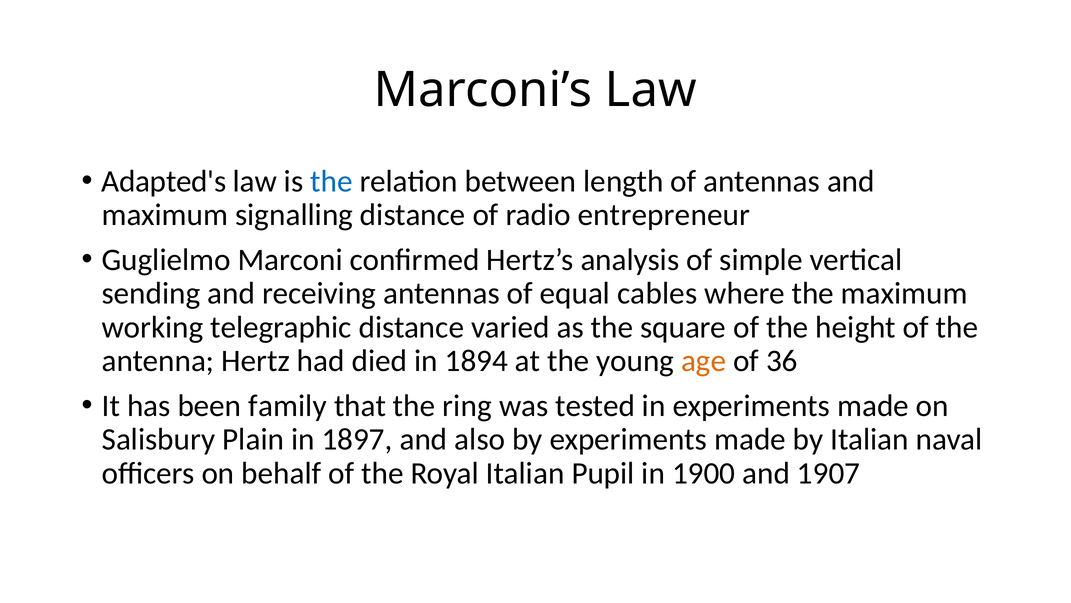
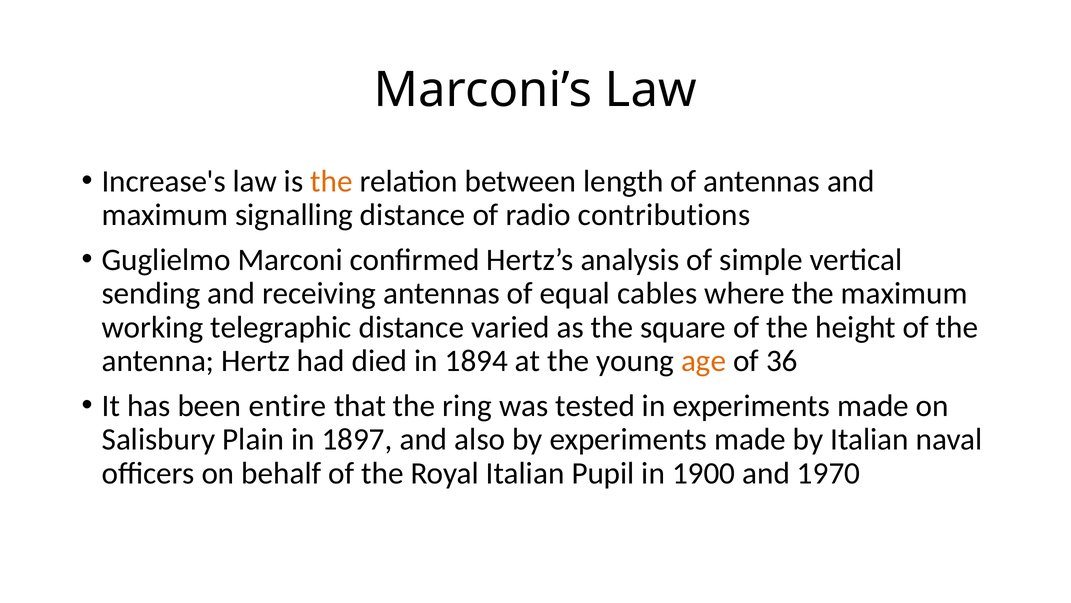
Adapted's: Adapted's -> Increase's (164, 181)
the colour: blue -> orange (332, 181)
entrepreneur: entrepreneur -> contributions (664, 215)
family: family -> entire (288, 405)
1907: 1907 -> 1970 (829, 473)
